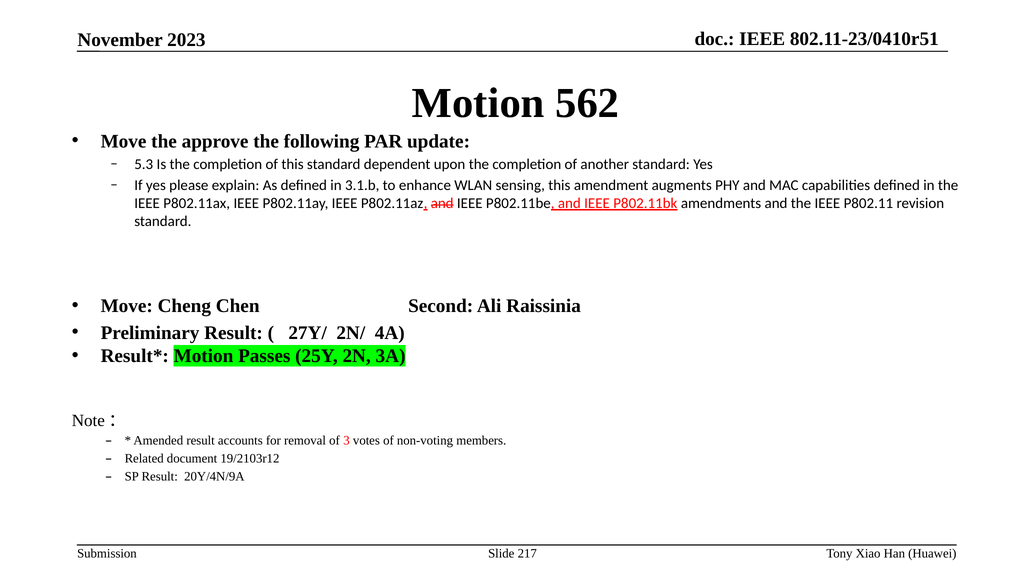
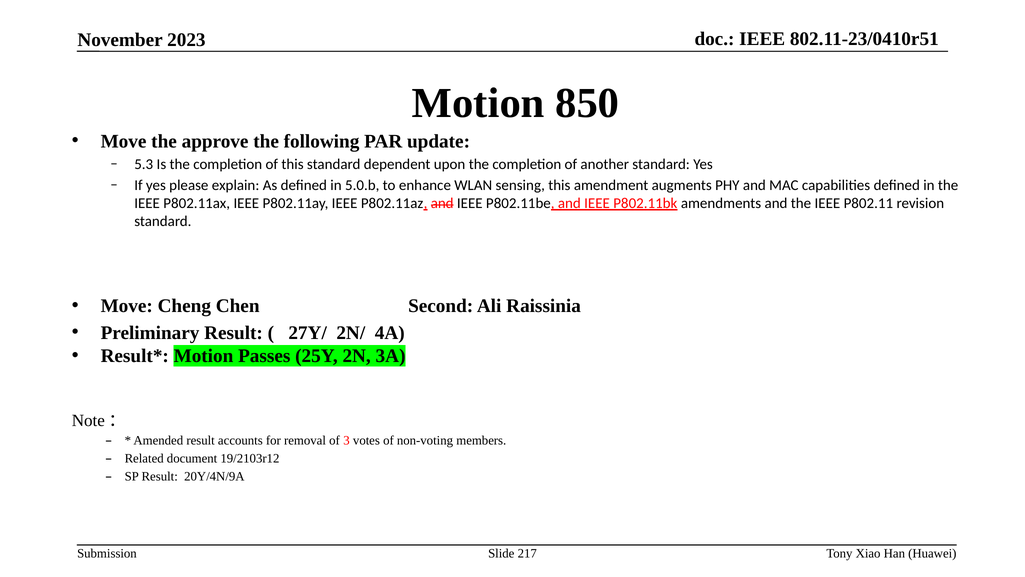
562: 562 -> 850 (587, 103)
3.1.b: 3.1.b -> 5.0.b (362, 185)
